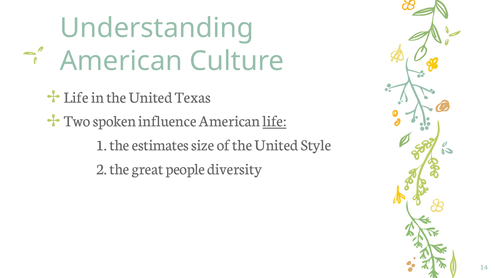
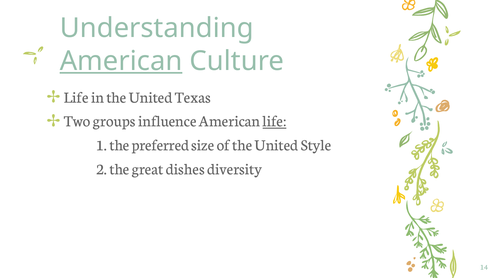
American underline: none -> present (121, 61)
spoken: spoken -> groups (114, 121)
estimates: estimates -> preferred (160, 145)
people: people -> dishes (185, 169)
